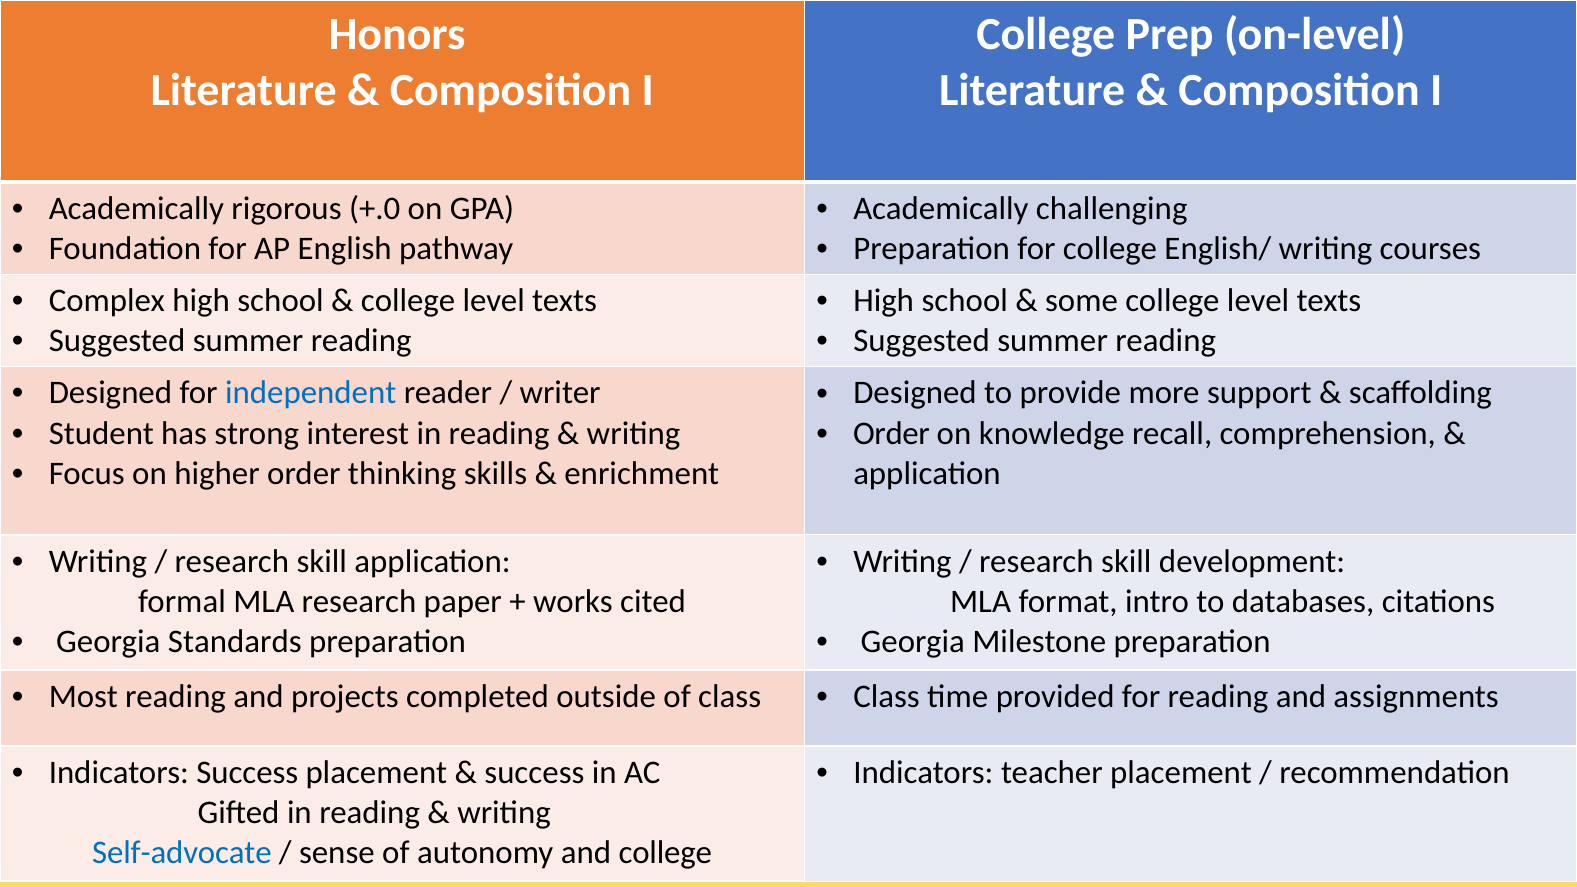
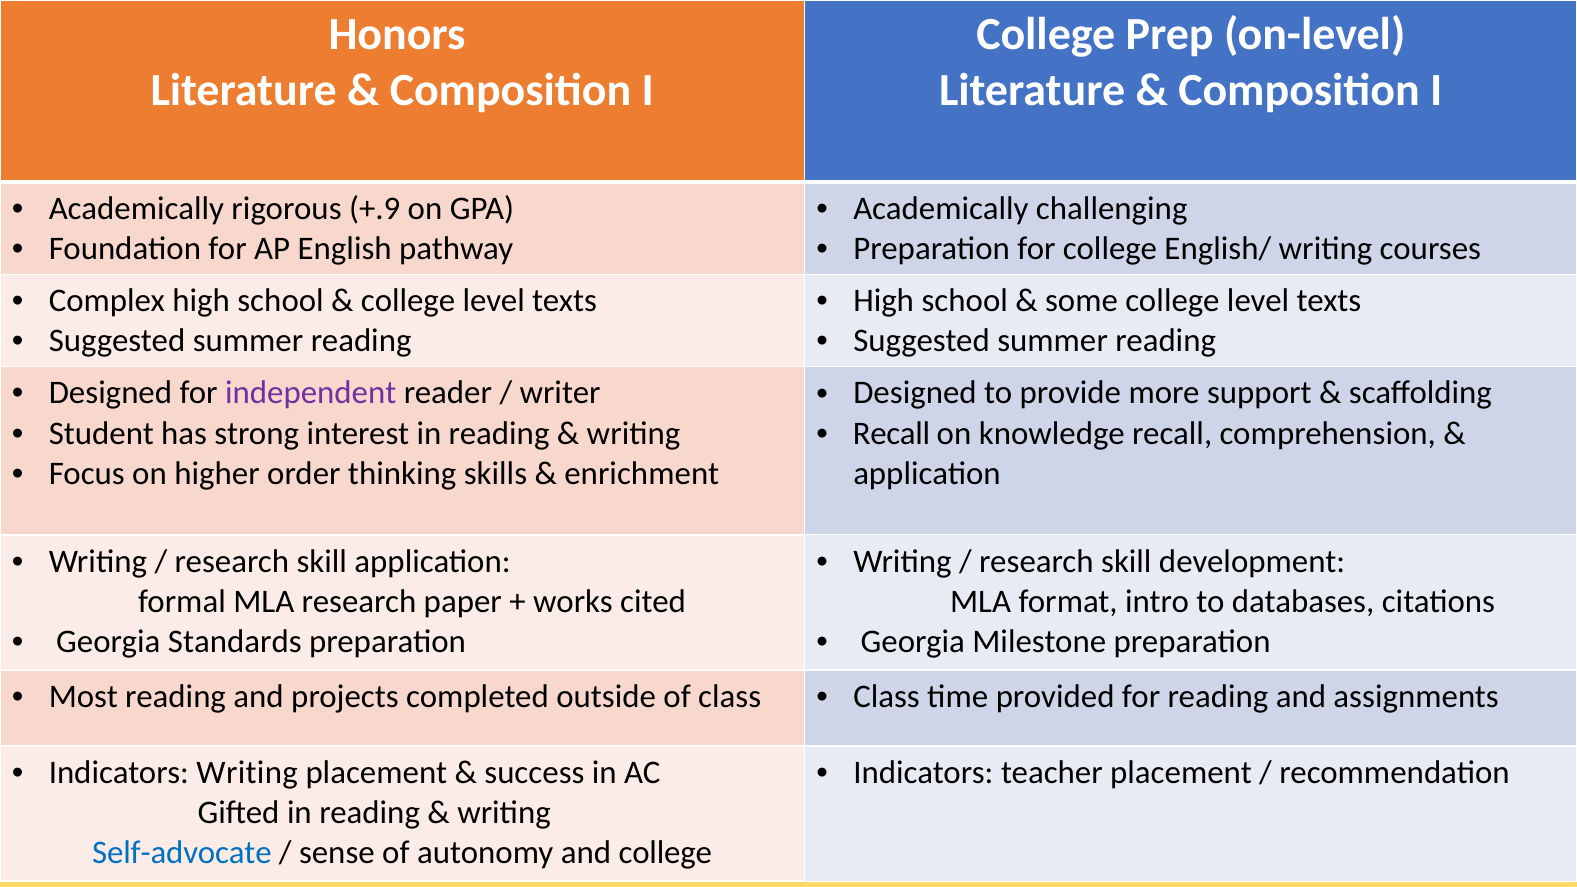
+.0: +.0 -> +.9 (375, 208)
independent colour: blue -> purple (311, 393)
Order: Order -> Recall (891, 433)
Indicators Success: Success -> Writing (247, 773)
